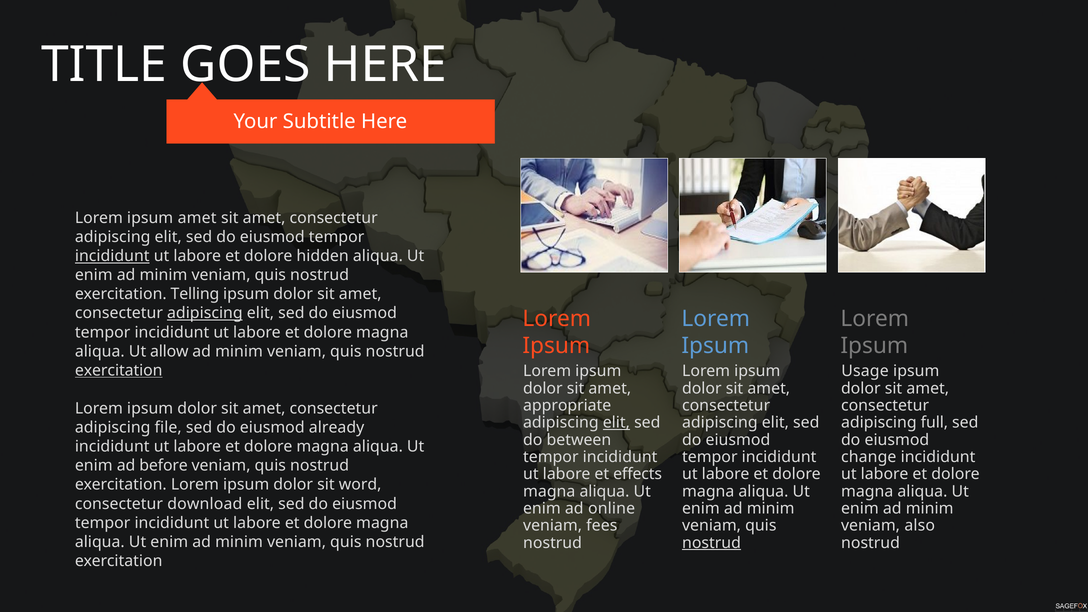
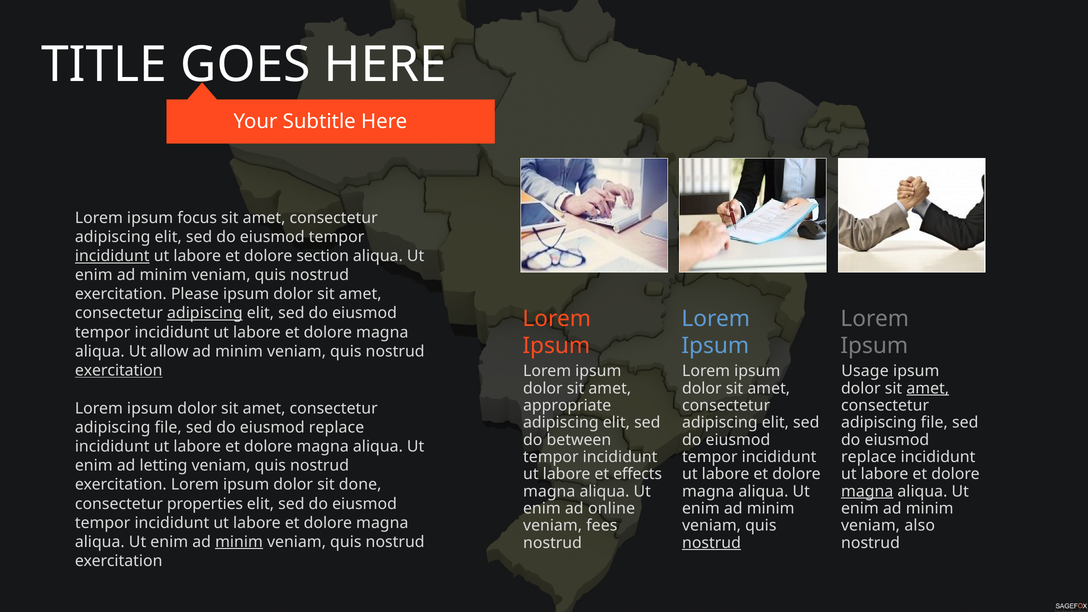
ipsum amet: amet -> focus (197, 218)
hidden: hidden -> section (323, 256)
Telling: Telling -> Please (195, 294)
amet underline: none -> present (928, 388)
elit underline: present -> none (616, 423)
full: full -> file (934, 423)
already: already -> replace (337, 428)
change: change -> replace (869, 457)
before: before -> letting (164, 466)
word: word -> done (360, 485)
magna underline: none -> present (867, 491)
download: download -> properties (205, 504)
minim underline: none -> present (239, 542)
